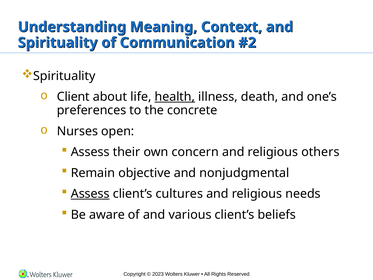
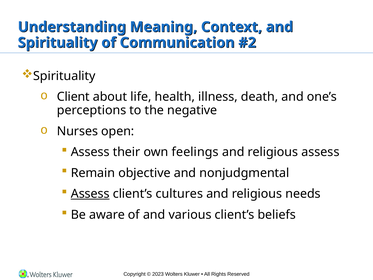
health underline: present -> none (175, 97)
preferences: preferences -> perceptions (92, 110)
concrete: concrete -> negative (192, 110)
concern: concern -> feelings (195, 152)
religious others: others -> assess (320, 152)
